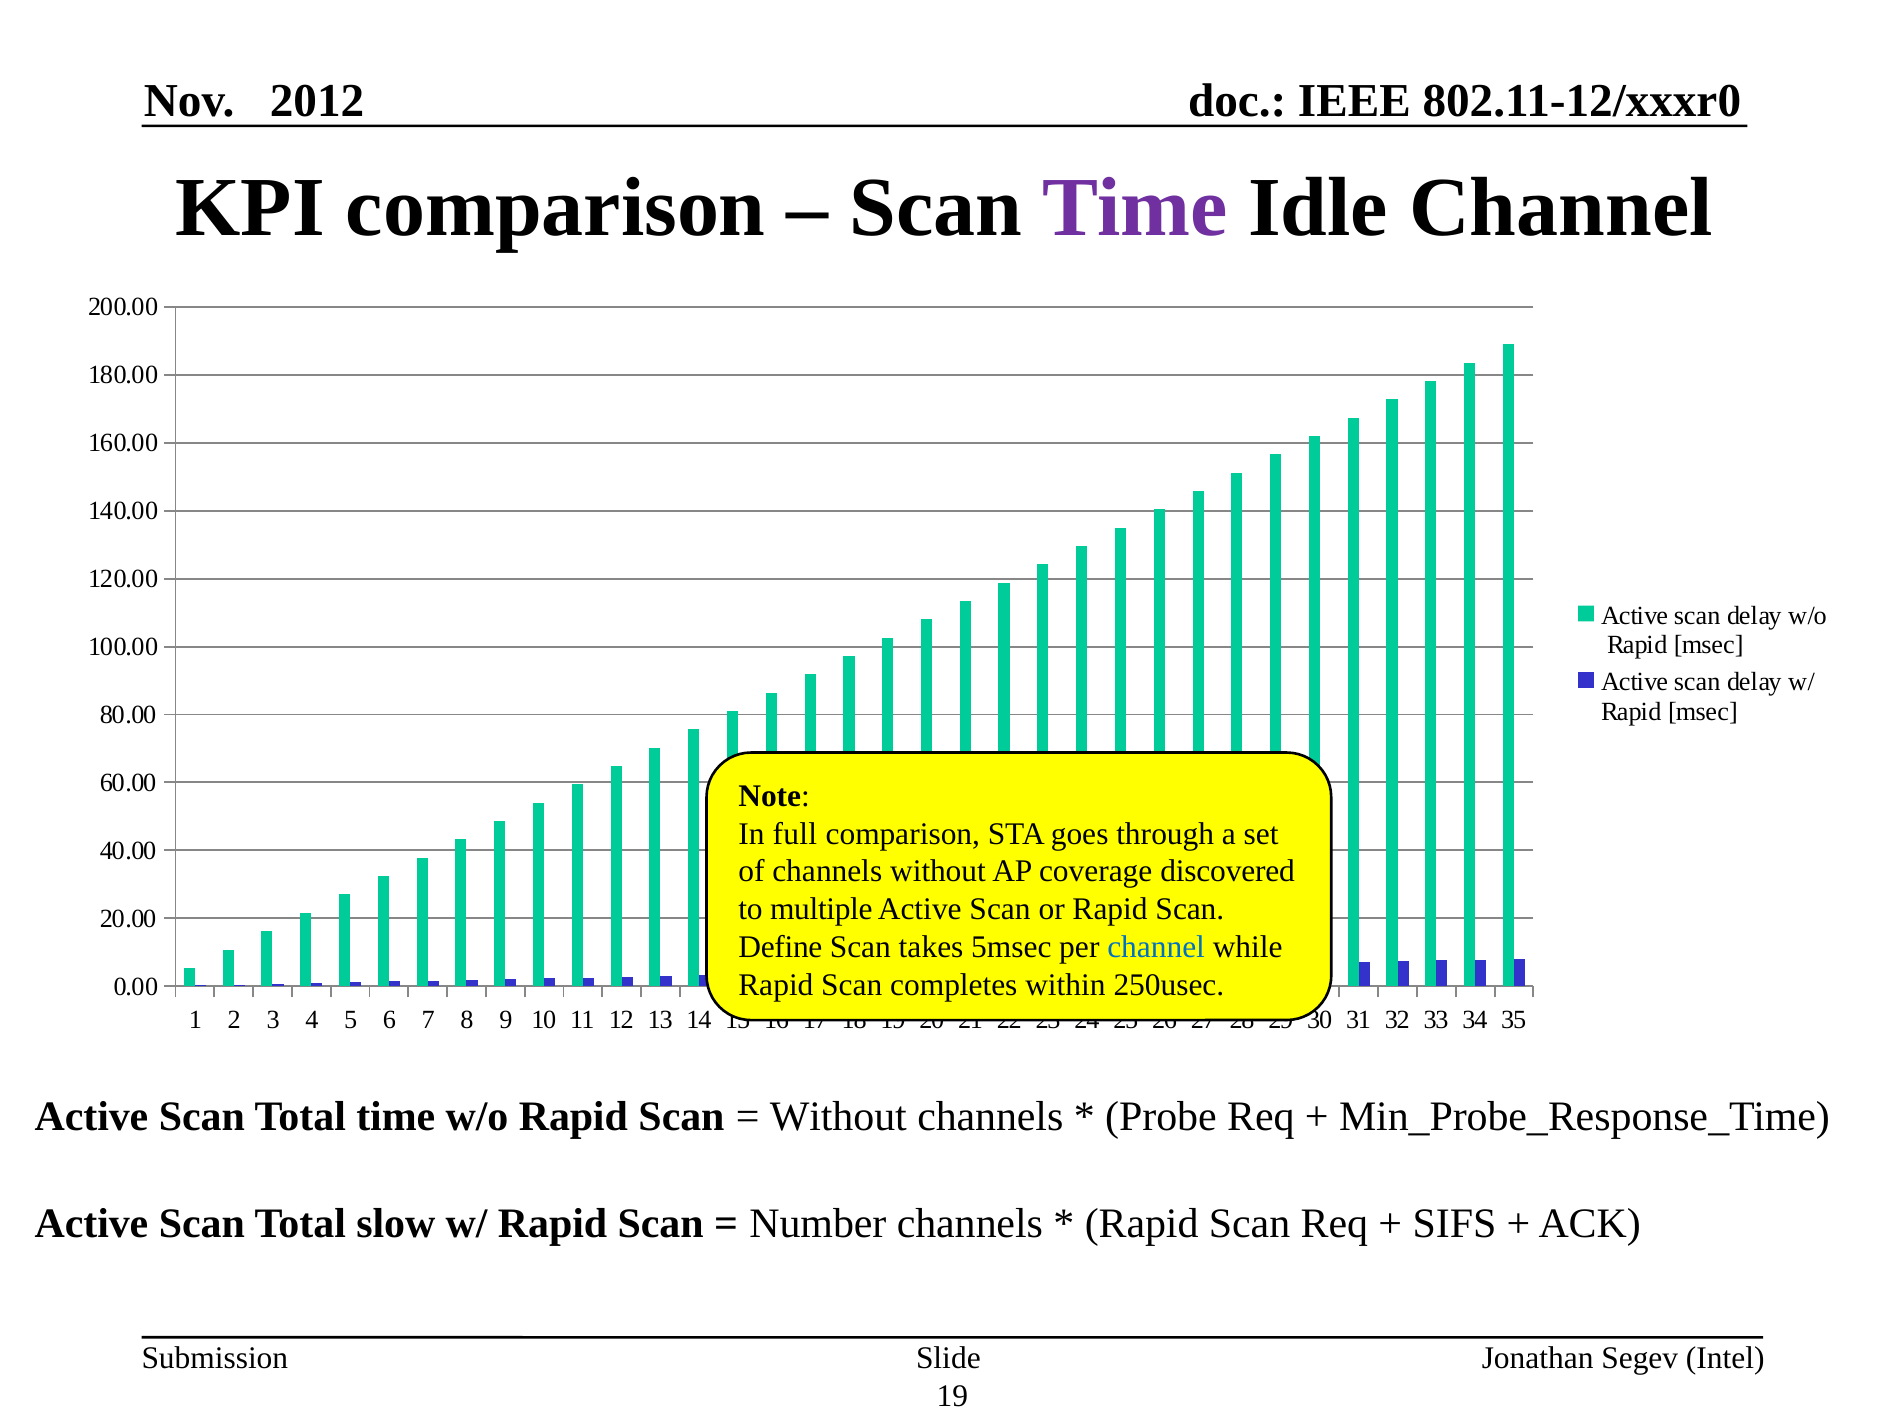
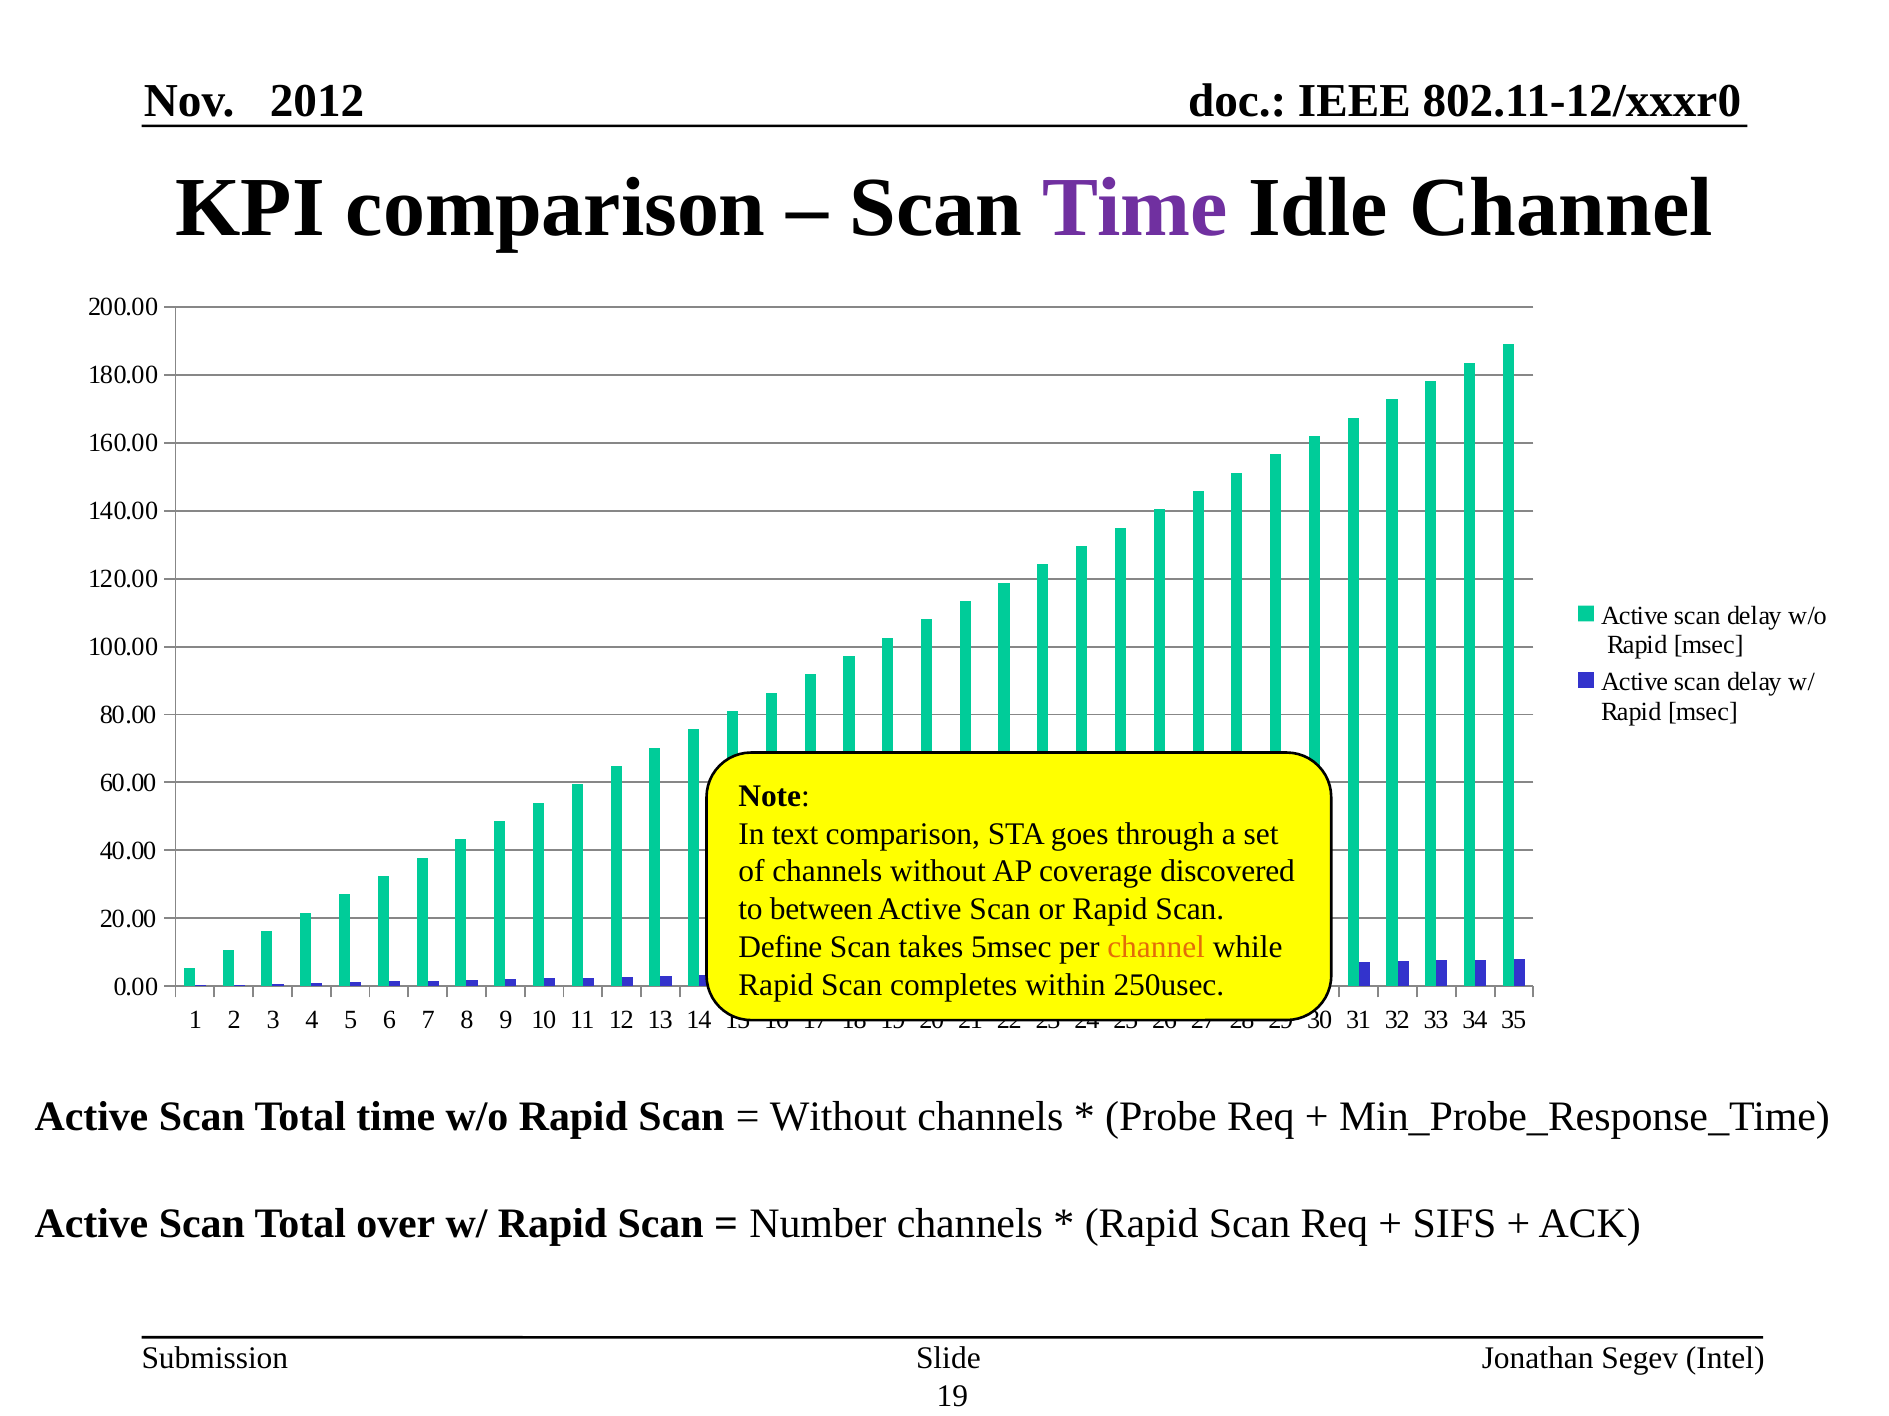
full: full -> text (795, 834)
multiple: multiple -> between (821, 910)
channel colour: blue -> orange (1156, 948)
slow: slow -> over (396, 1225)
